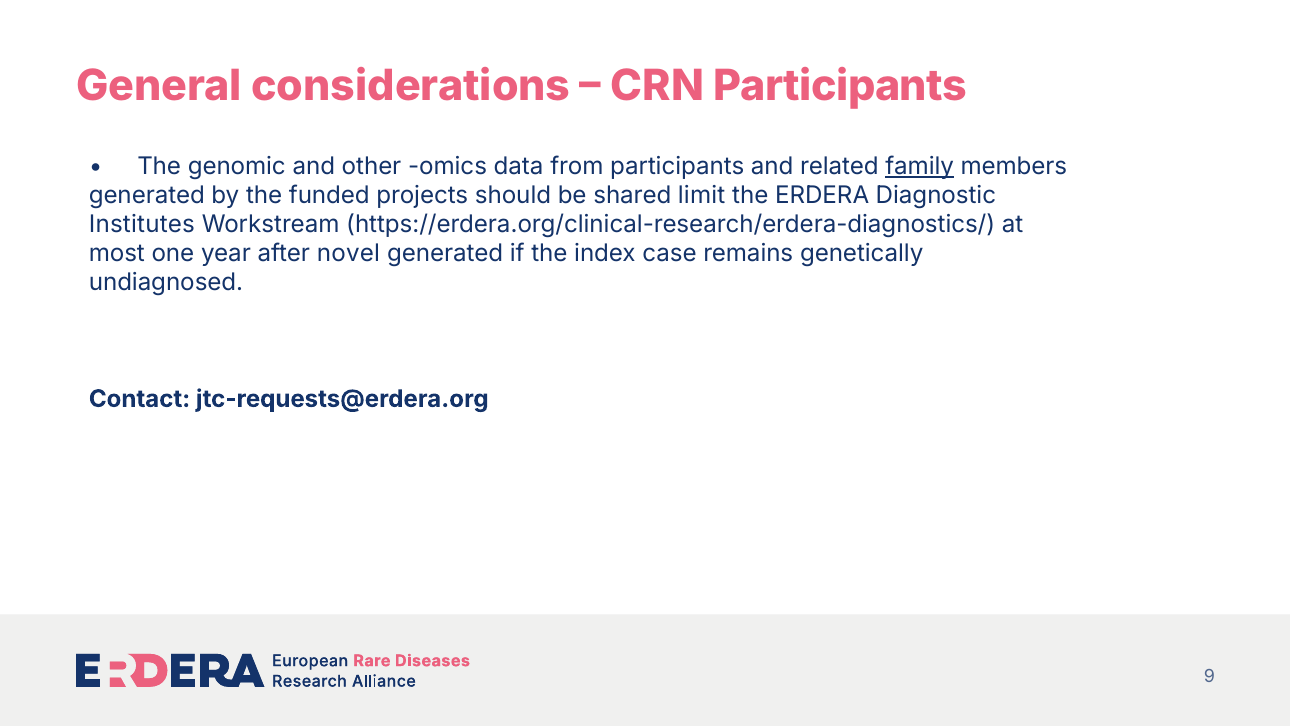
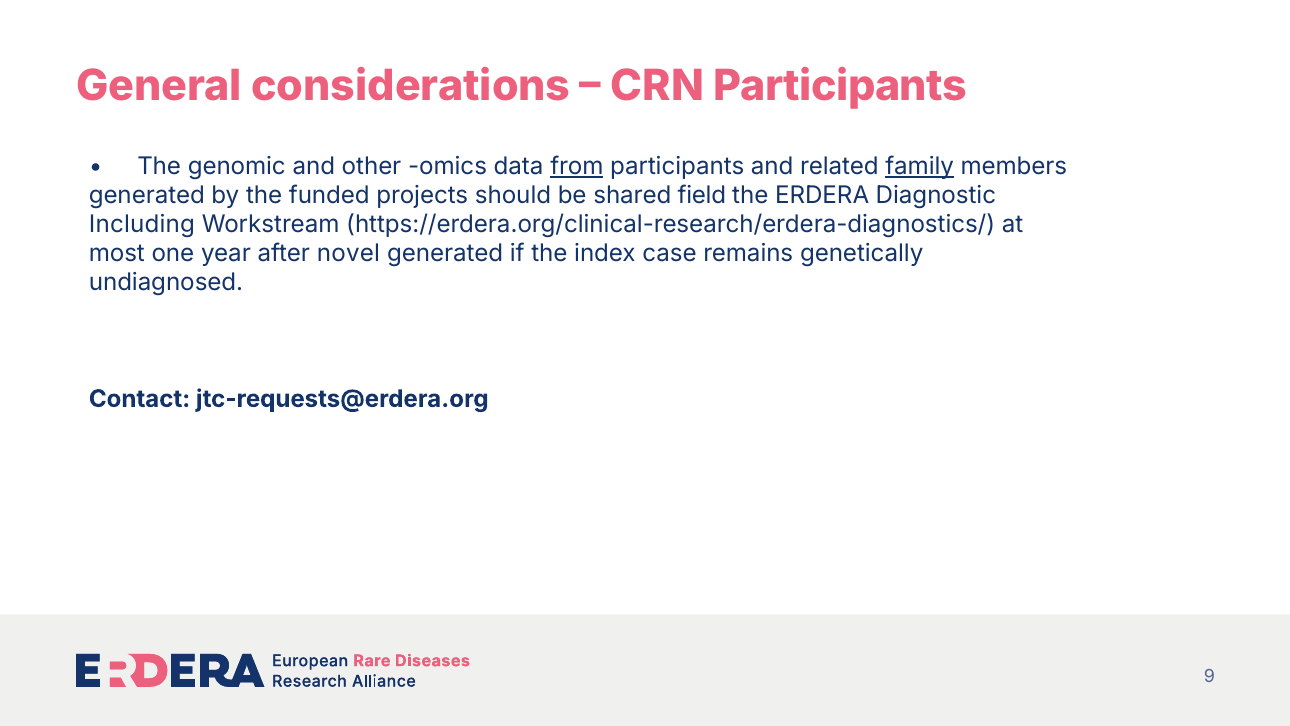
from underline: none -> present (577, 167)
limit: limit -> field (702, 196)
Institutes: Institutes -> Including (142, 225)
